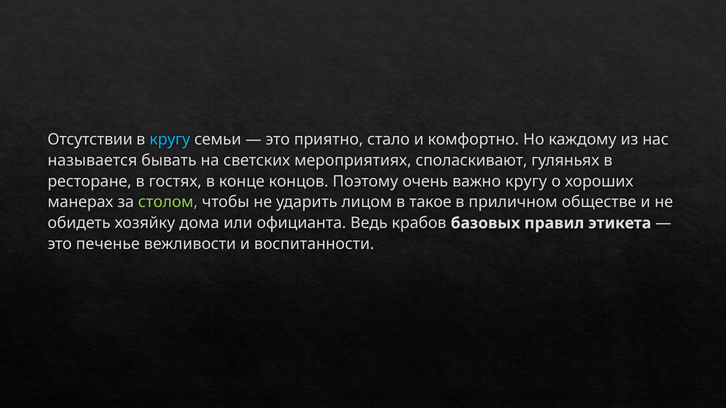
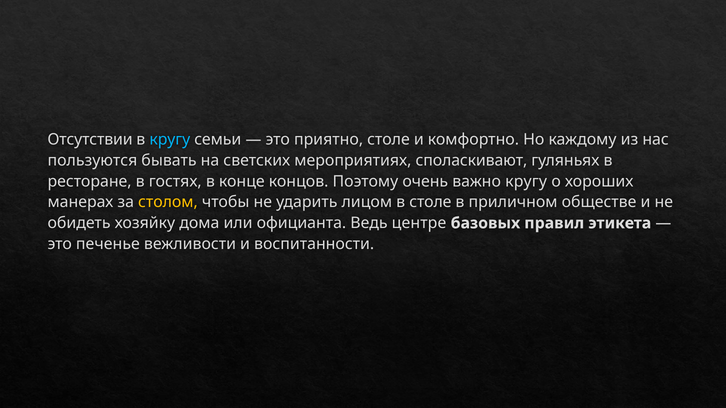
приятно стало: стало -> столе (388, 140)
называется: называется -> пользуются (92, 161)
столом colour: light green -> yellow (168, 202)
в такое: такое -> столе (430, 202)
крабов: крабов -> центре (419, 223)
